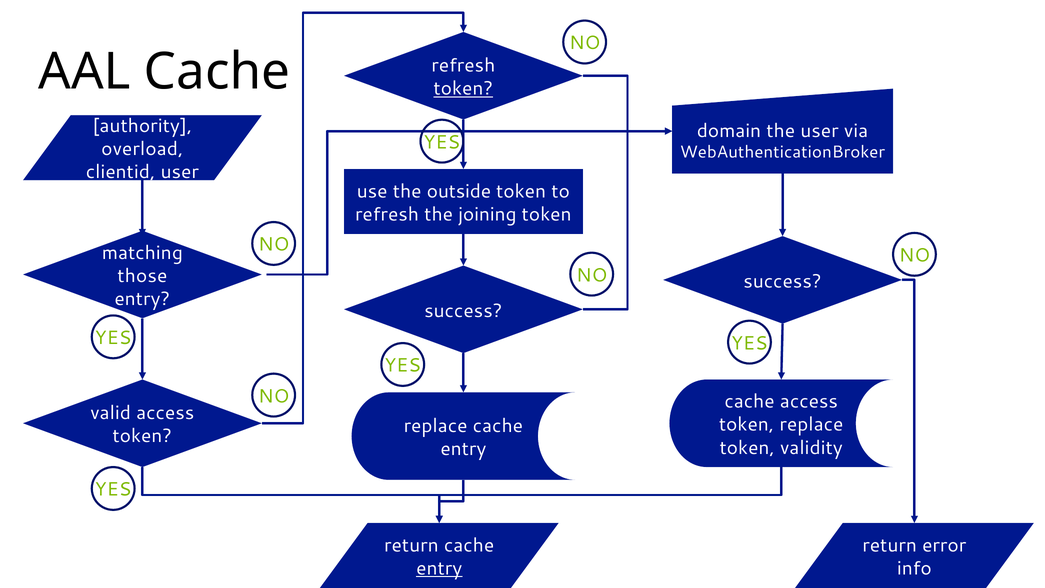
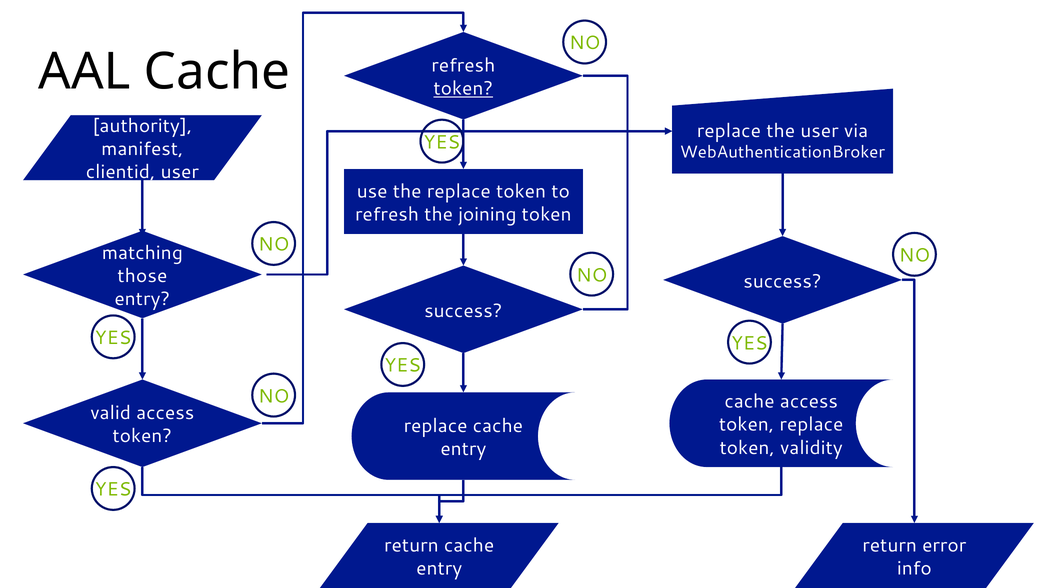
domain: domain -> replace (729, 131)
overload: overload -> manifest (142, 149)
the outside: outside -> replace (459, 191)
entry underline: present -> none (439, 568)
